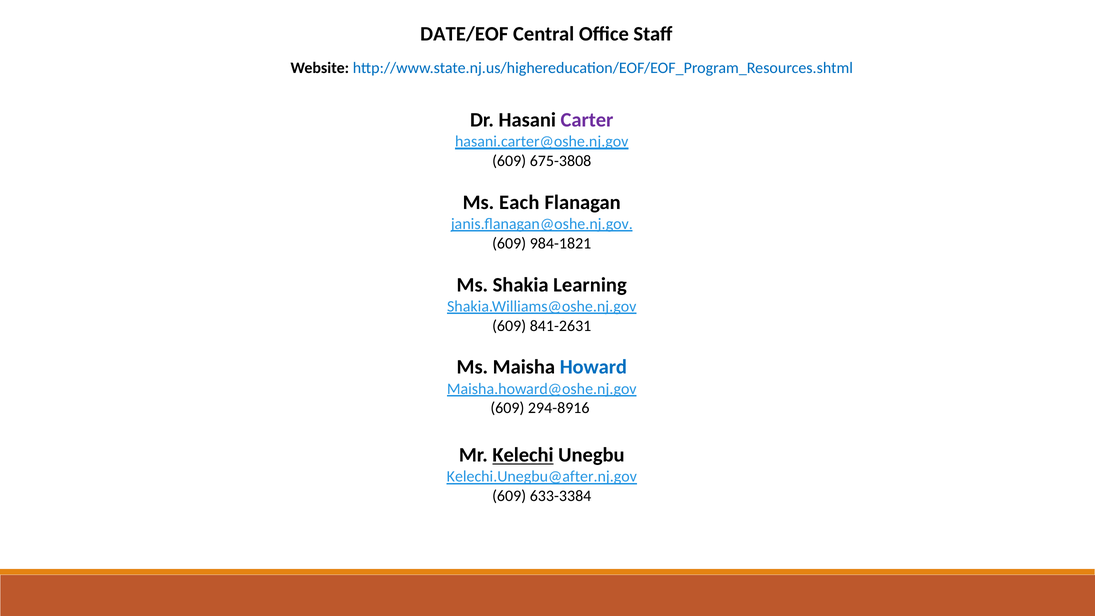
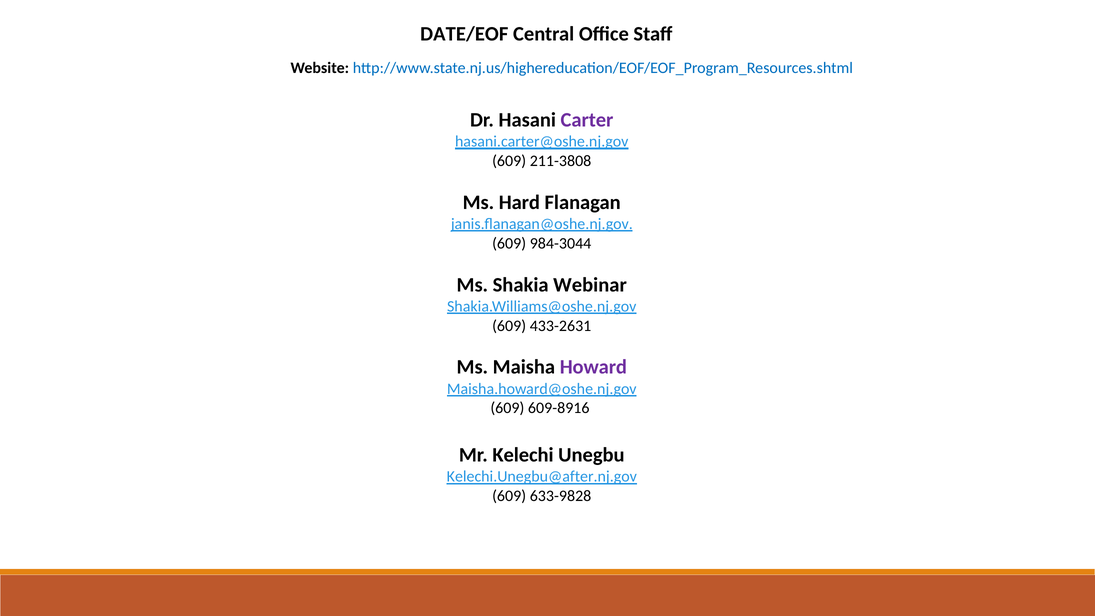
675-3808: 675-3808 -> 211-3808 (561, 161)
Each: Each -> Hard (519, 202)
984-1821: 984-1821 -> 984-3044 (561, 243)
Learning: Learning -> Webinar (590, 285)
841-2631: 841-2631 -> 433-2631 (561, 326)
Howard colour: blue -> purple (593, 367)
294-8916: 294-8916 -> 609-8916 (559, 408)
Kelechi underline: present -> none (523, 455)
633-3384: 633-3384 -> 633-9828 (561, 496)
